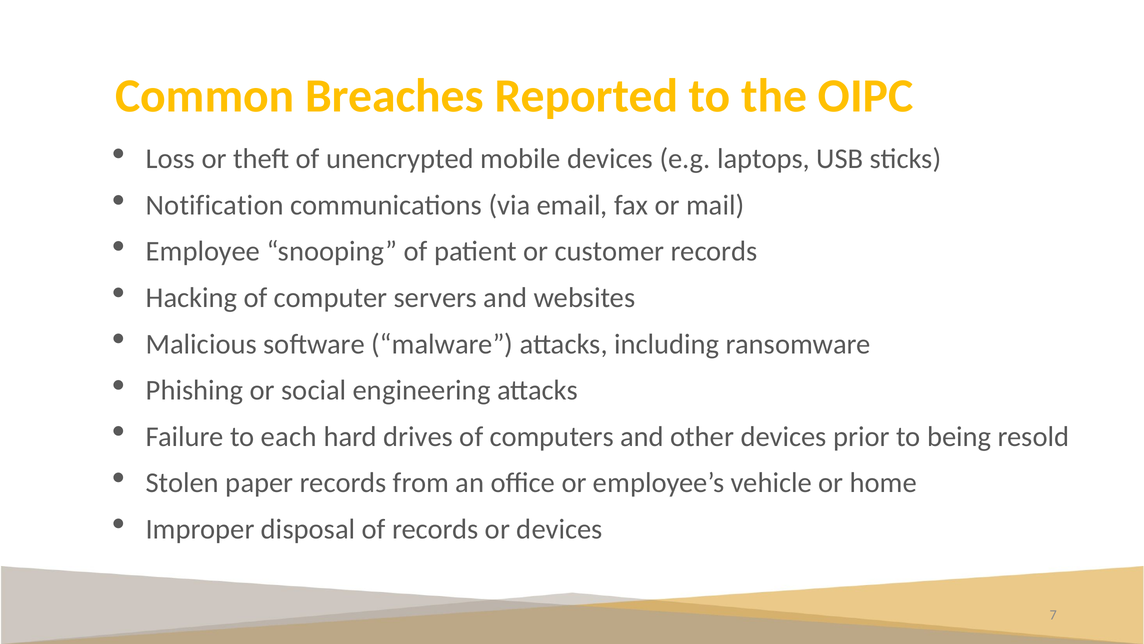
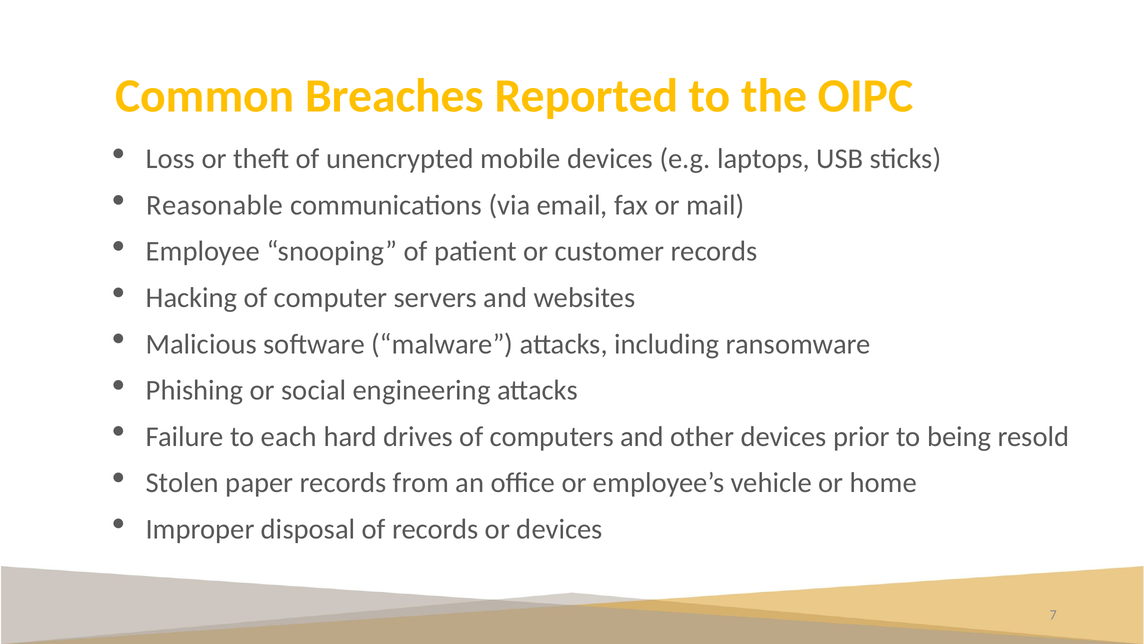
Notification: Notification -> Reasonable (215, 205)
